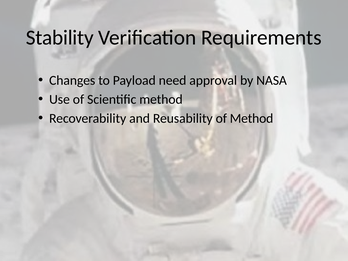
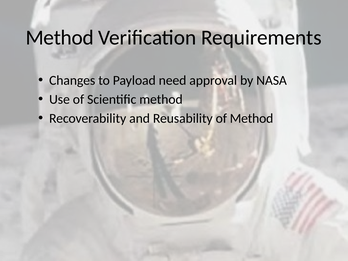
Stability: Stability -> Method (60, 38)
